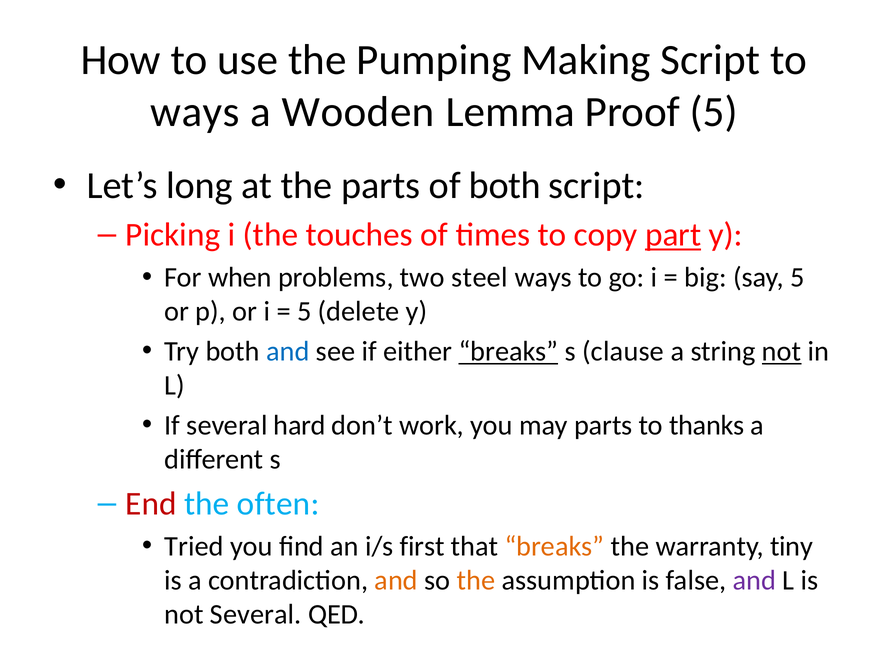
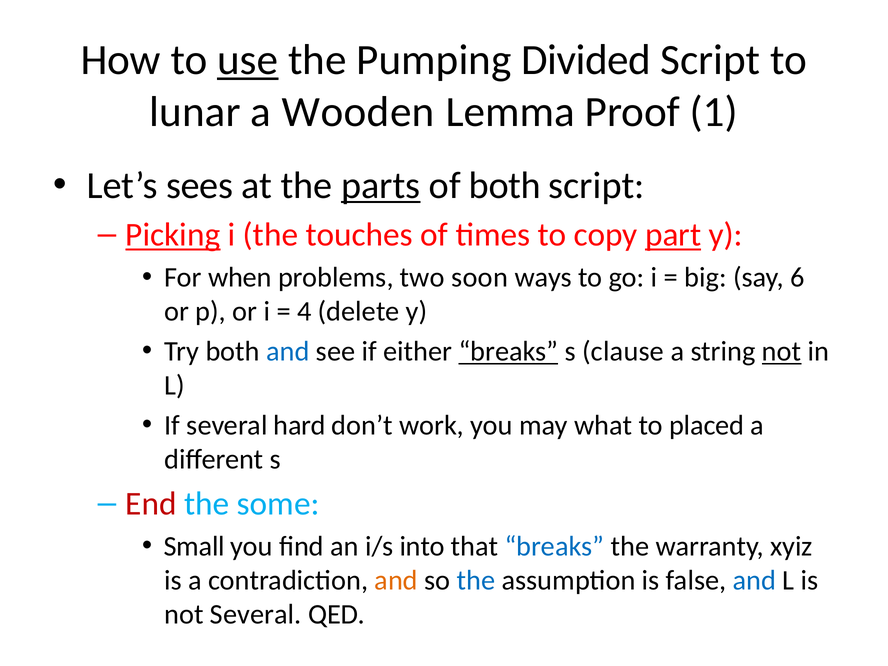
use underline: none -> present (248, 60)
Making: Making -> Divided (586, 60)
ways: ways -> lunar (195, 112)
Proof 5: 5 -> 1 (714, 112)
long: long -> sees (200, 185)
parts underline: none -> present (381, 185)
Picking underline: none -> present (173, 235)
steel: steel -> soon (480, 278)
say 5: 5 -> 6 (797, 278)
5: 5 -> 4 (304, 312)
may parts: parts -> what (603, 425)
thanks: thanks -> placed (707, 425)
often: often -> some (278, 504)
Tried: Tried -> Small (194, 546)
first: first -> into (422, 546)
breaks colour: orange -> blue (554, 546)
tiny: tiny -> xyiz (791, 546)
the colour: orange -> blue (476, 580)
and colour: purple -> blue (754, 580)
